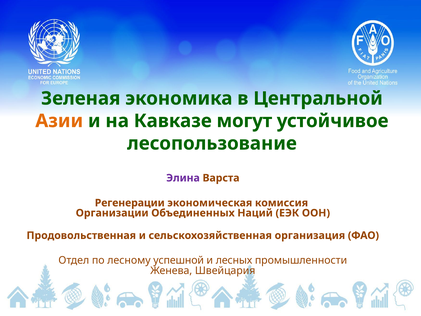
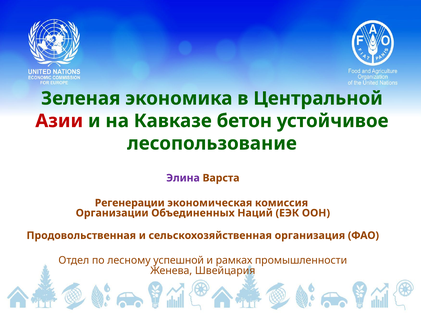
Азии colour: orange -> red (59, 121)
могут: могут -> бетон (244, 121)
лесных: лесных -> рамках (234, 260)
